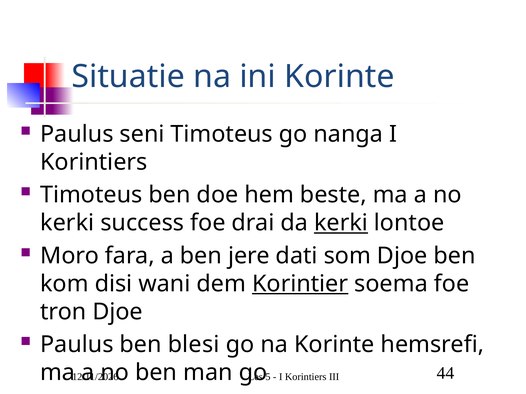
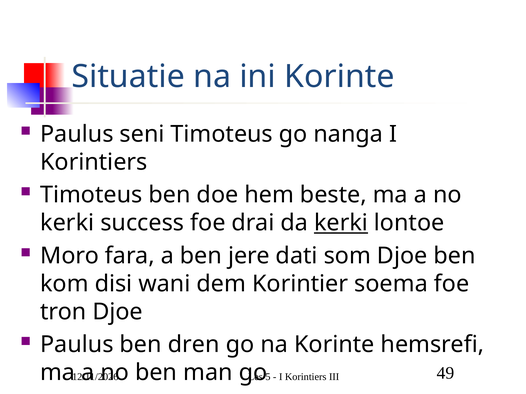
Korintier underline: present -> none (300, 284)
blesi: blesi -> dren (194, 345)
44: 44 -> 49 (445, 374)
